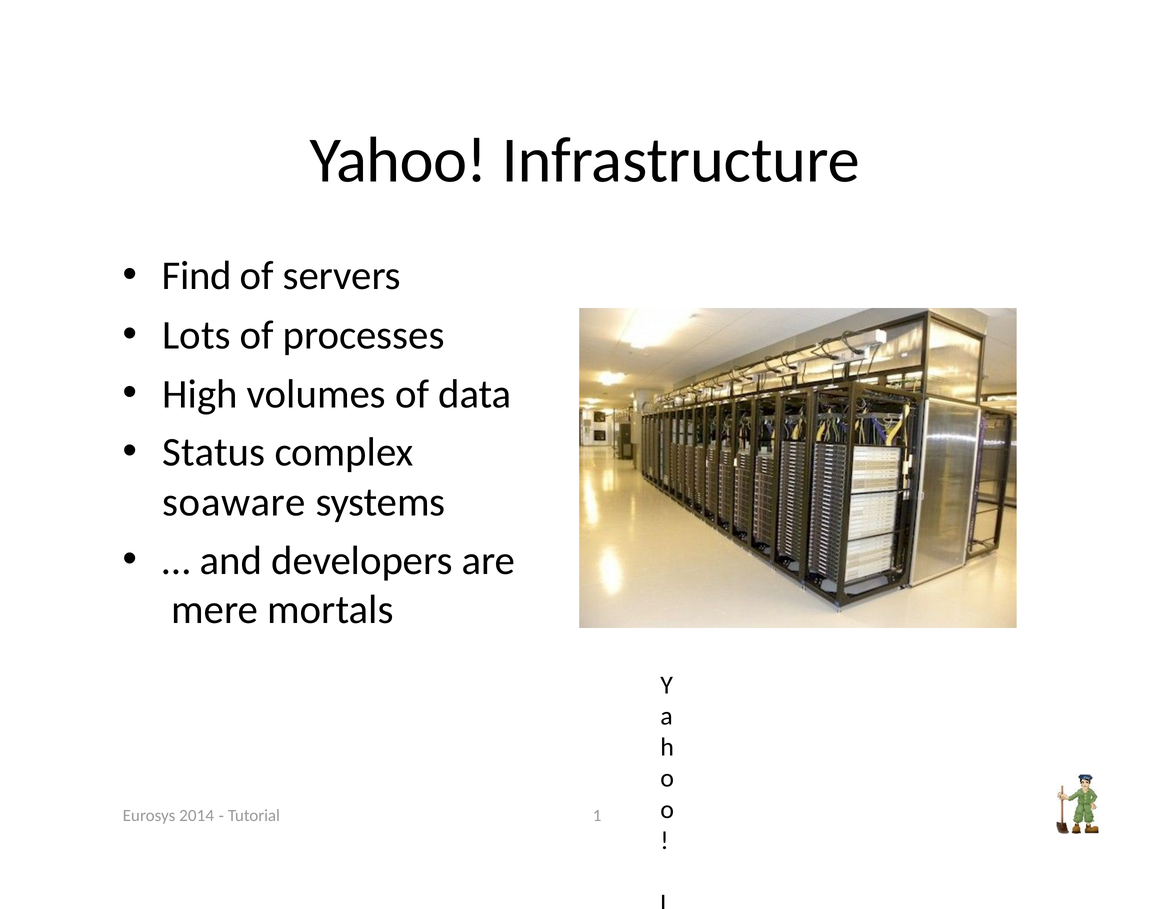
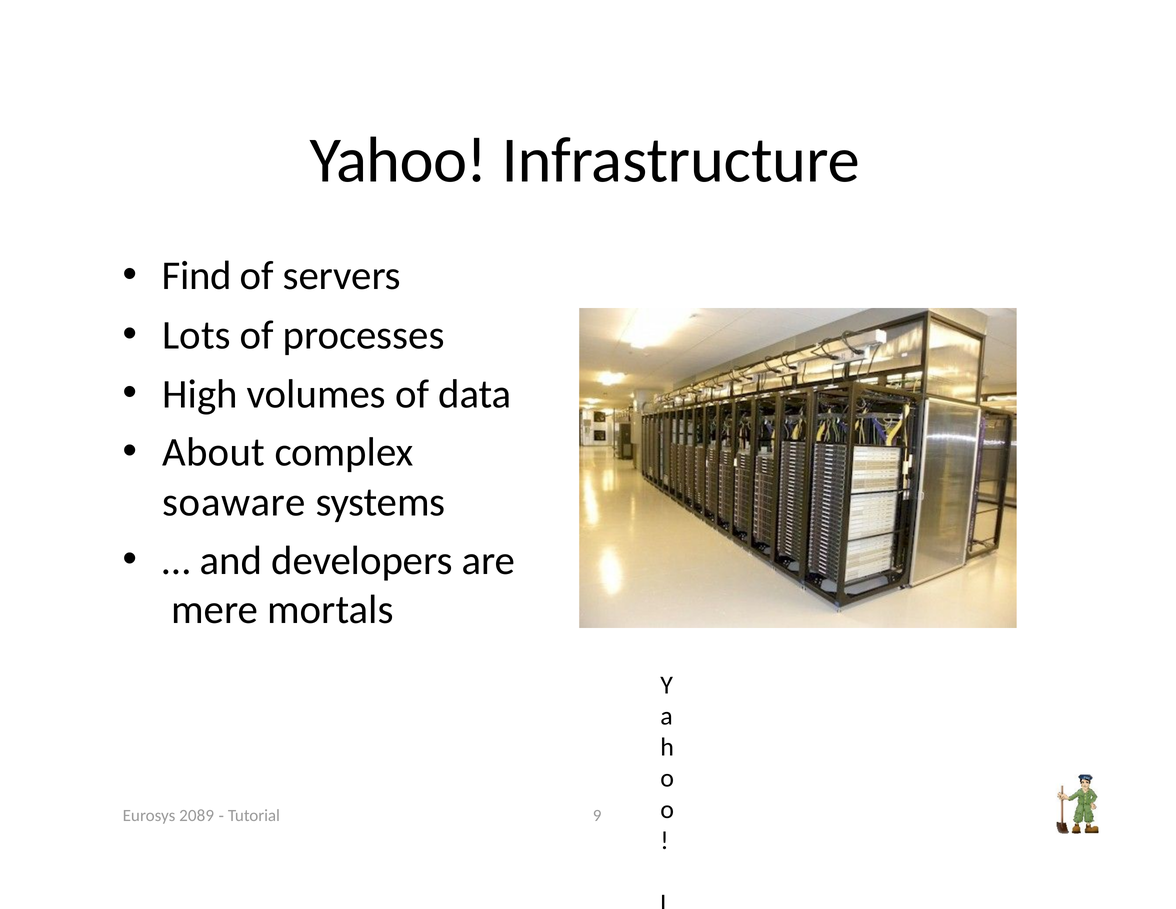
Status: Status -> About (214, 452)
2014: 2014 -> 2089 (197, 815)
1: 1 -> 9 (597, 815)
